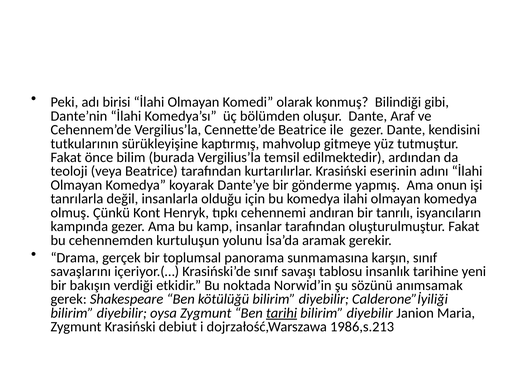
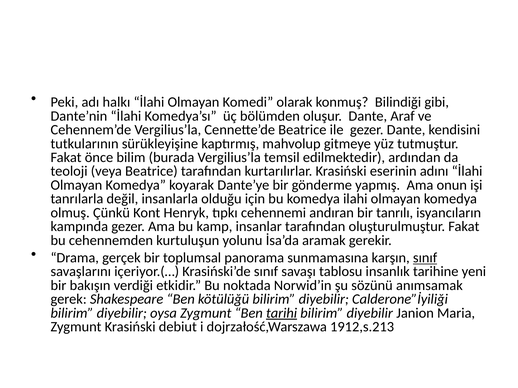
birisi: birisi -> halkı (116, 102)
sınıf underline: none -> present (425, 258)
1986,s.213: 1986,s.213 -> 1912,s.213 (362, 327)
